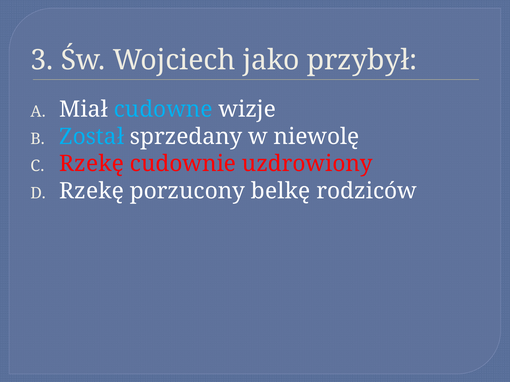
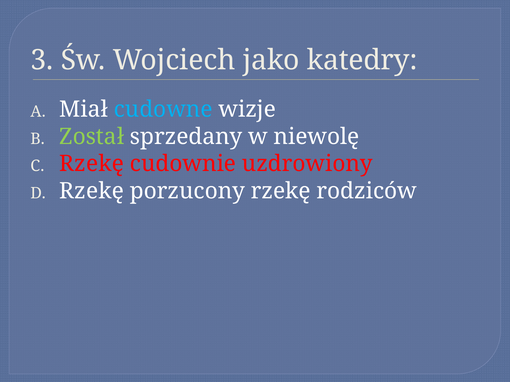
przybył: przybył -> katedry (362, 60)
Został colour: light blue -> light green (92, 137)
porzucony belkę: belkę -> rzekę (281, 191)
